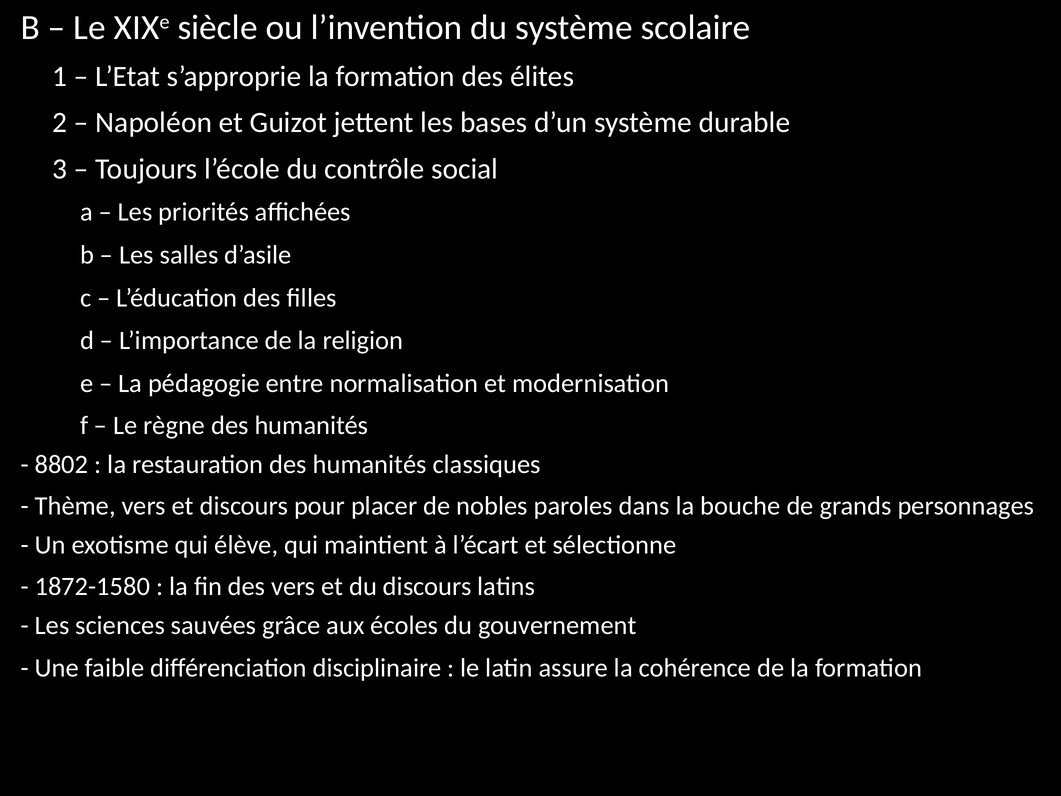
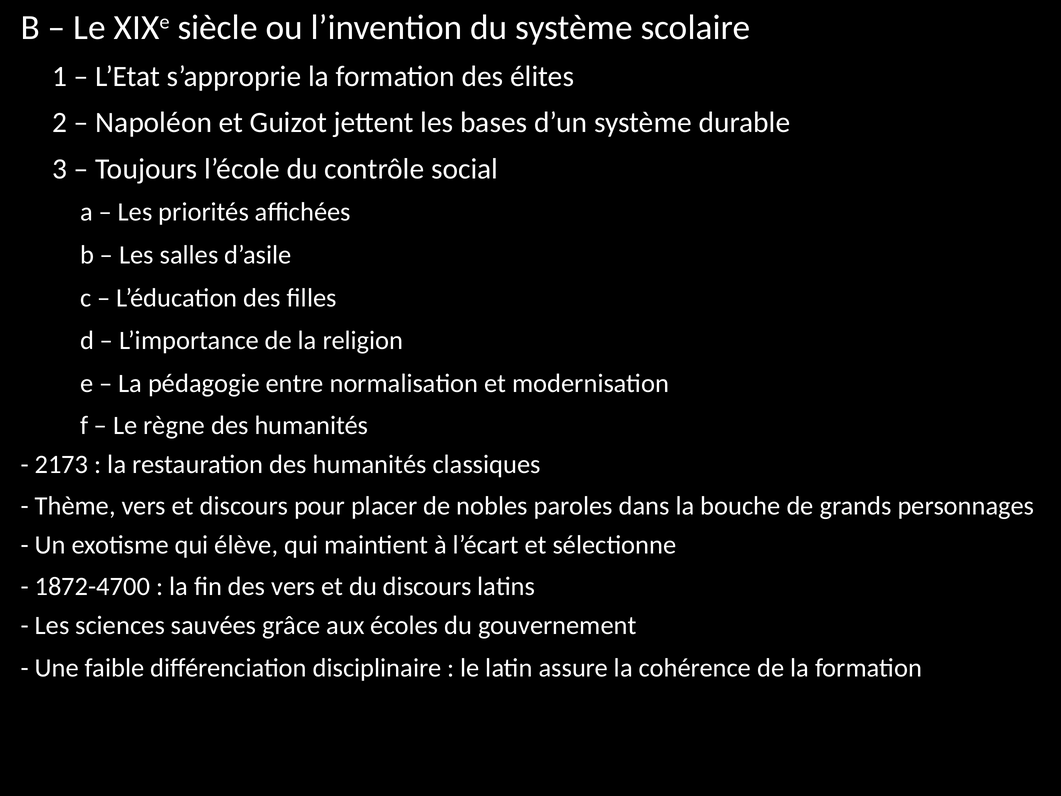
8802: 8802 -> 2173 (61, 464)
1872-1580: 1872-1580 -> 1872-4700 (92, 586)
